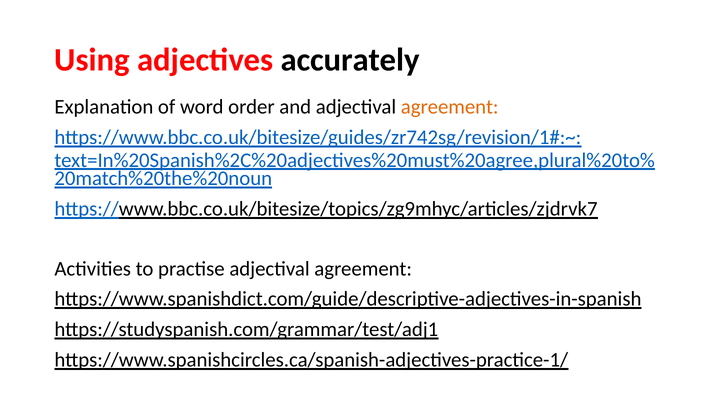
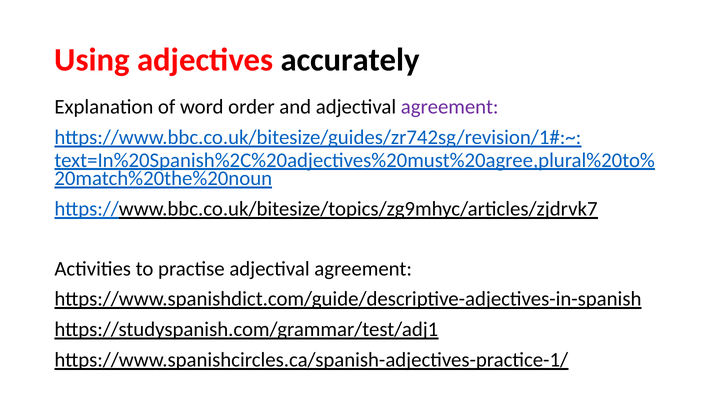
agreement colour: orange -> purple (450, 107)
